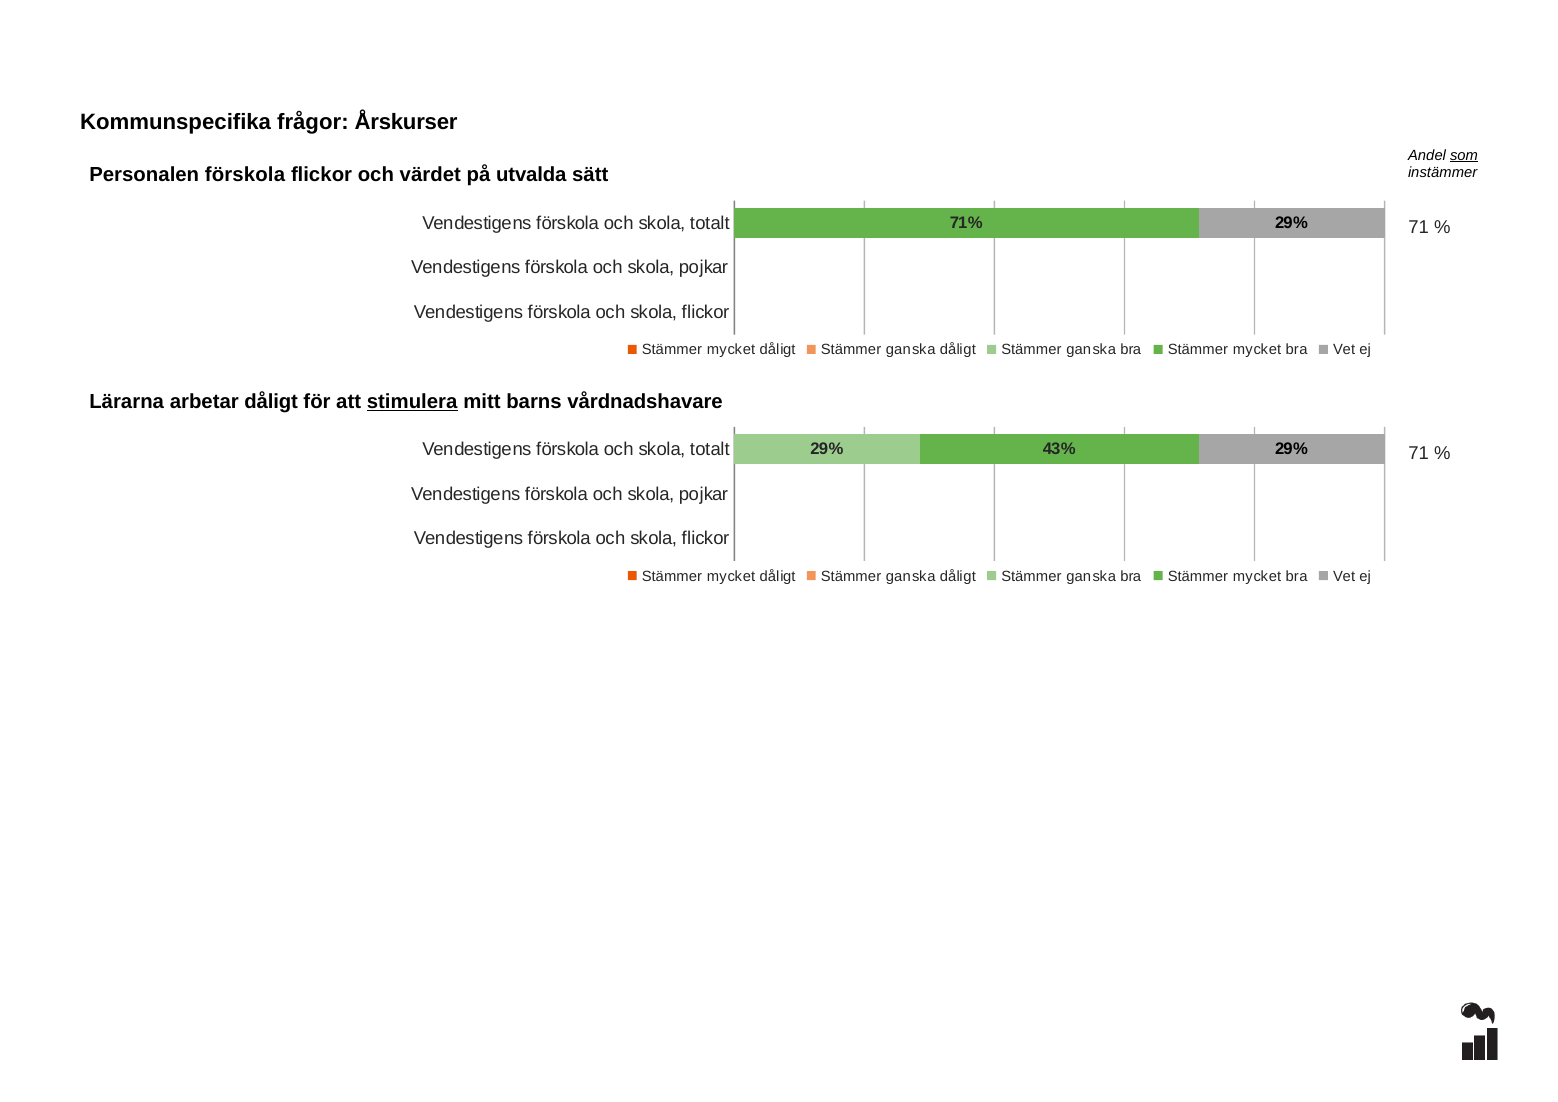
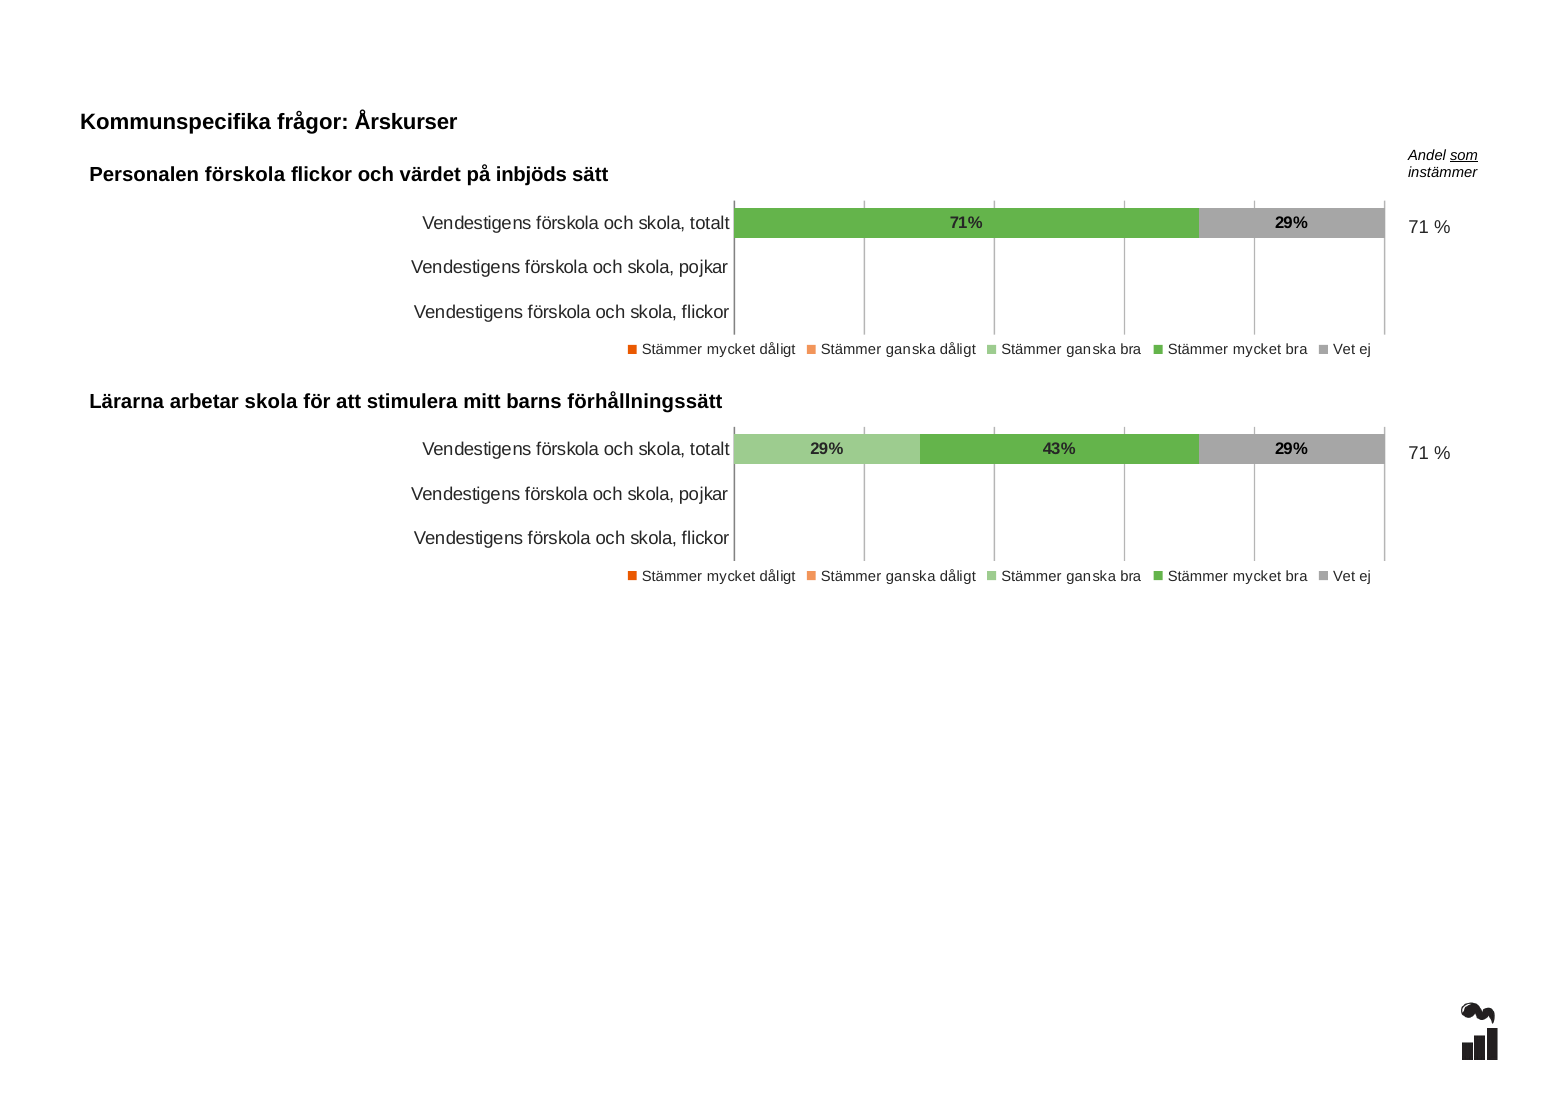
utvalda: utvalda -> inbjöds (531, 175)
arbetar dåligt: dåligt -> skola (271, 402)
stimulera underline: present -> none (412, 402)
vårdnadshavare: vårdnadshavare -> förhållningssätt (645, 402)
